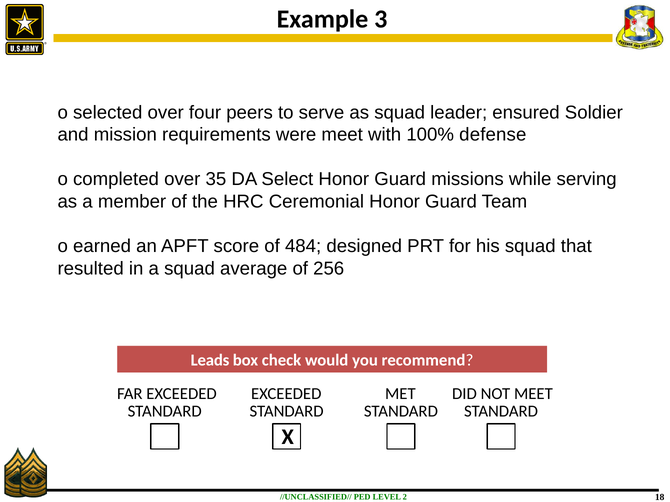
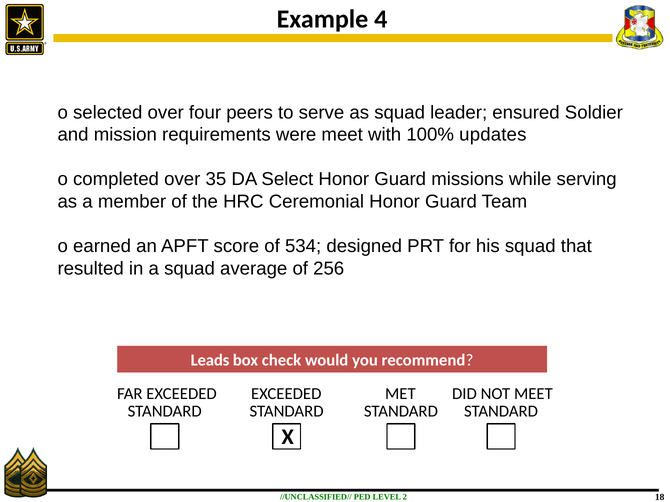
3: 3 -> 4 (381, 19)
defense: defense -> updates (493, 135)
484: 484 -> 534 (303, 247)
